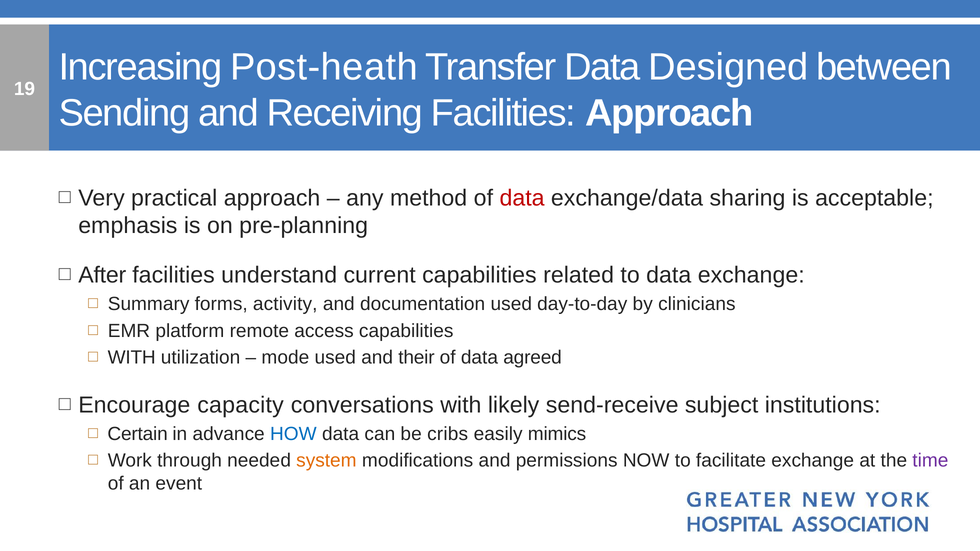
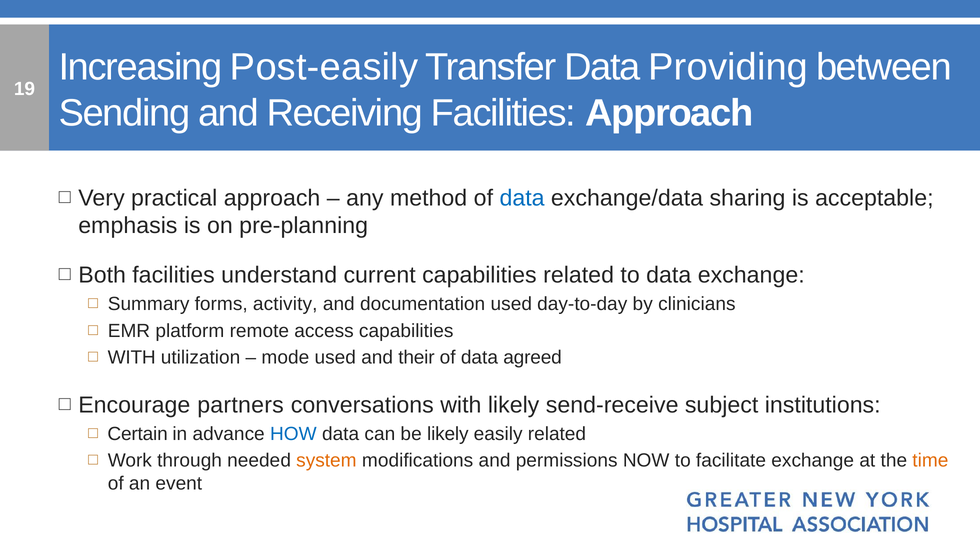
Post-heath: Post-heath -> Post-easily (324, 67)
Designed: Designed -> Providing (728, 67)
data colour: red -> blue (522, 198)
After: After -> Both (102, 275)
capacity: capacity -> partners (241, 405)
be cribs: cribs -> likely (448, 434)
easily mimics: mimics -> related (557, 434)
time colour: purple -> orange (930, 461)
